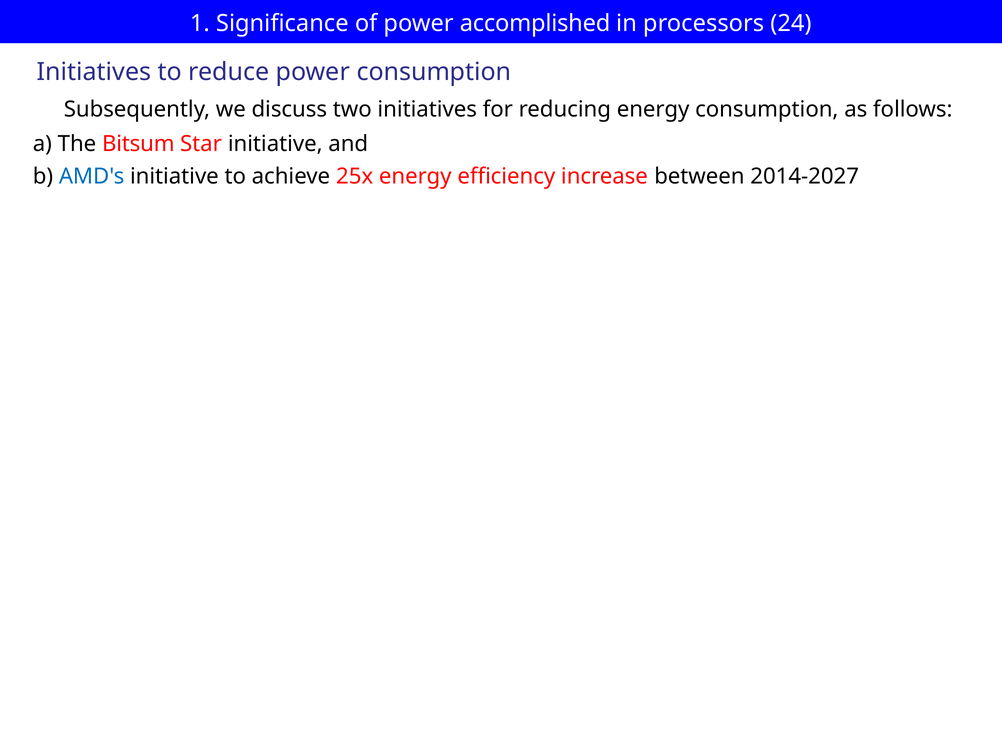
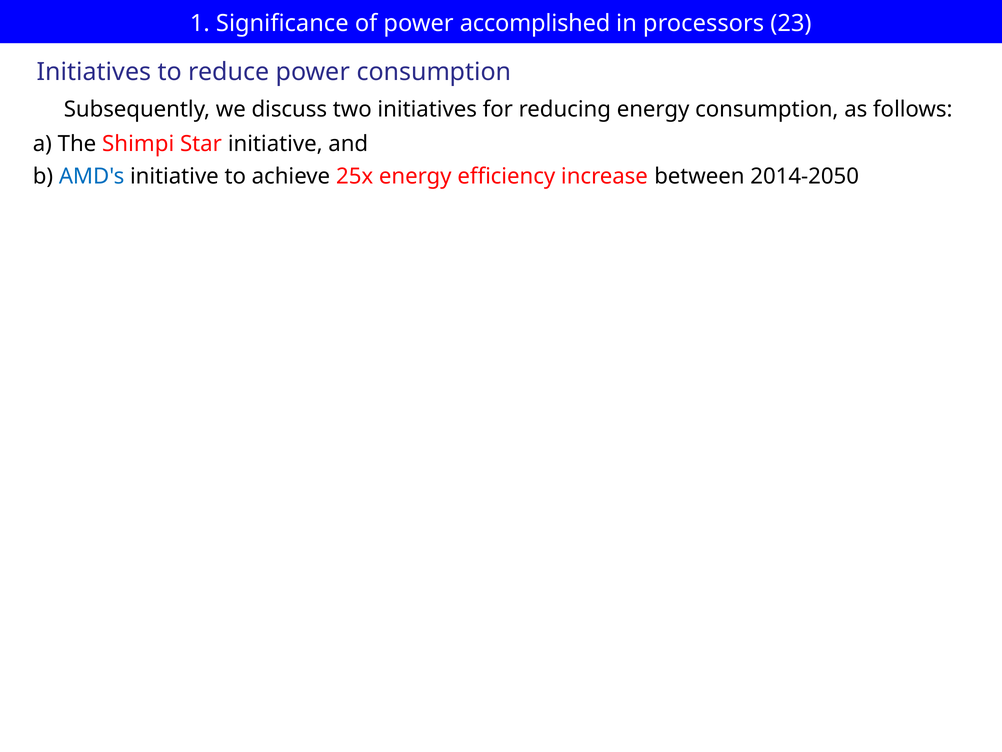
24: 24 -> 23 (791, 23)
Bitsum: Bitsum -> Shimpi (138, 144)
2014-2027: 2014-2027 -> 2014-2050 (805, 176)
